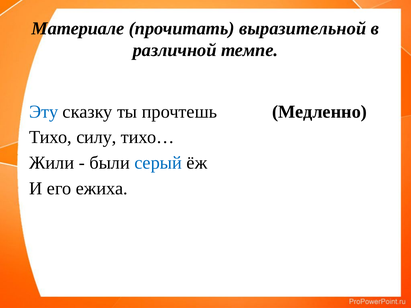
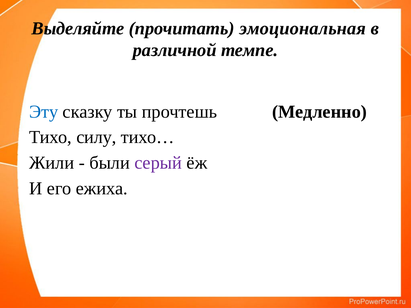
Материале: Материале -> Выделяйте (78, 28)
выразительной: выразительной -> эмоциональная (303, 28)
серый colour: blue -> purple (158, 163)
